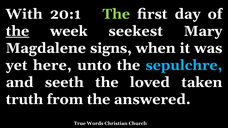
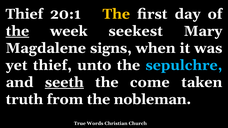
With: With -> Thief (24, 14)
The colour: light green -> yellow (116, 14)
yet here: here -> thief (52, 65)
seeth underline: none -> present (64, 82)
loved: loved -> come (150, 82)
answered: answered -> nobleman (152, 100)
